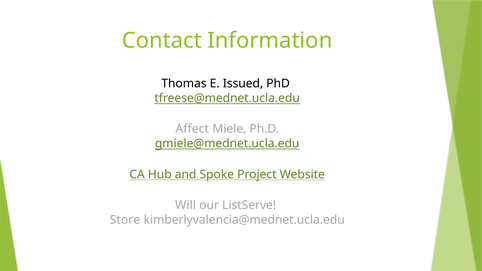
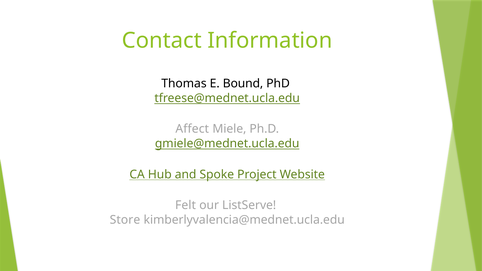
Issued: Issued -> Bound (243, 84)
Will: Will -> Felt (186, 205)
